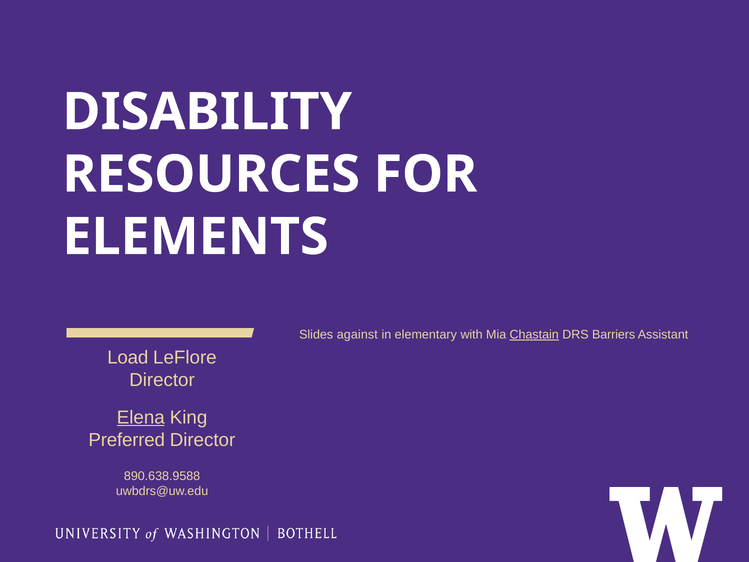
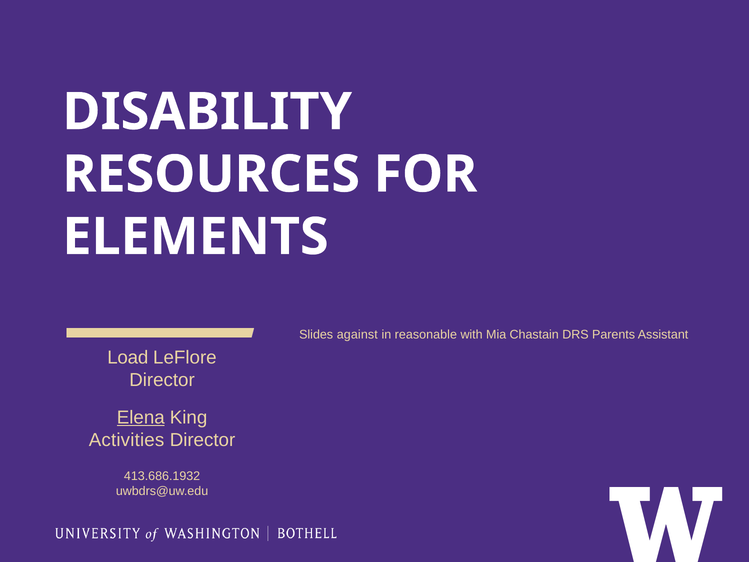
elementary: elementary -> reasonable (426, 334)
Chastain underline: present -> none (534, 334)
Barriers: Barriers -> Parents (614, 334)
Preferred: Preferred -> Activities (127, 440)
890.638.9588: 890.638.9588 -> 413.686.1932 (162, 476)
